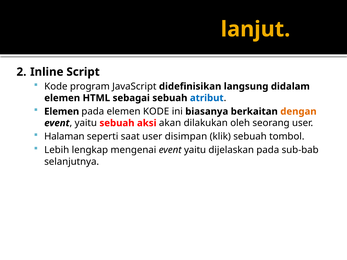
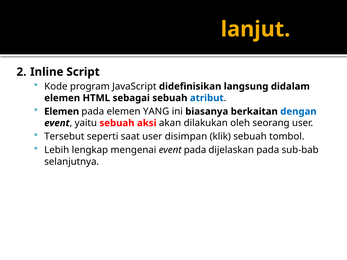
elemen KODE: KODE -> YANG (156, 112)
dengan colour: orange -> blue (298, 112)
Halaman: Halaman -> Tersebut (64, 137)
event yaitu: yaitu -> pada (195, 150)
